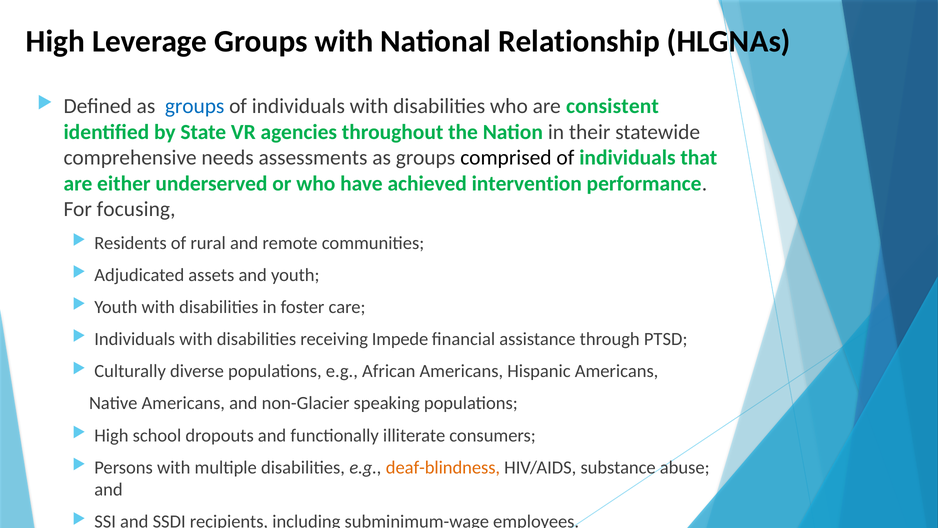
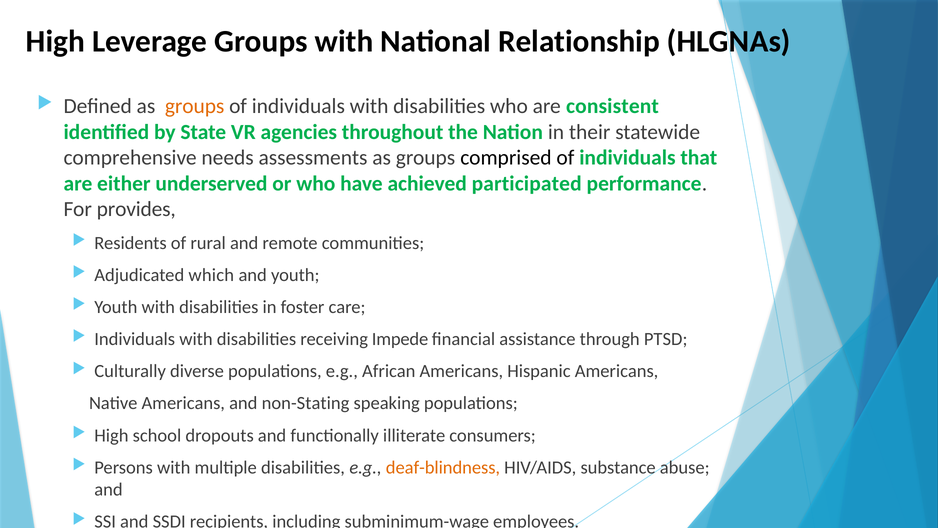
groups colour: blue -> orange (195, 106)
intervention: intervention -> participated (527, 183)
focusing: focusing -> provides (136, 209)
assets: assets -> which (211, 275)
non-Glacier: non-Glacier -> non-Stating (306, 403)
